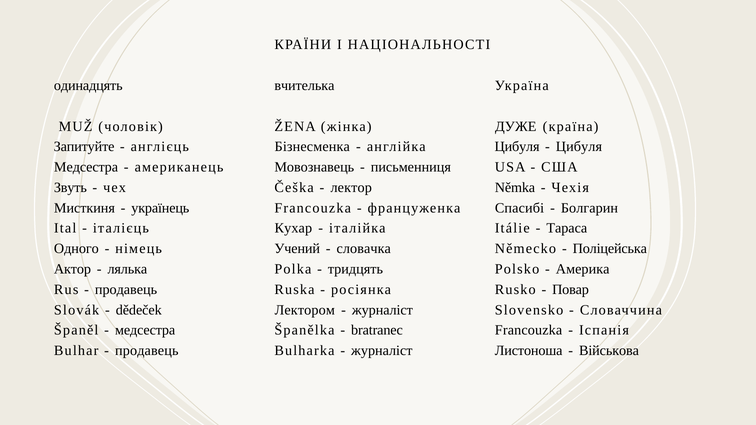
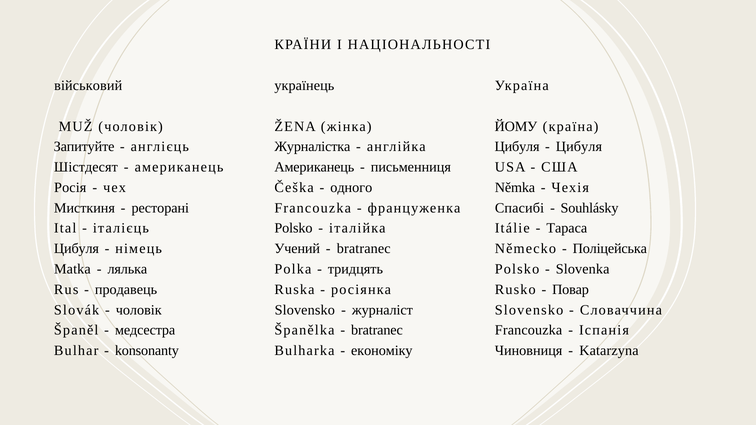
одинадцять: одинадцять -> військовий (88, 86)
вчителька: вчителька -> українець (304, 86)
ДУЖЕ: ДУЖЕ -> ЙОМУ (516, 126)
Бізнесменка: Бізнесменка -> Журналістка (312, 147)
Медсестра: Медсестра -> Шістдесят (86, 167)
Мовознавець: Мовознавець -> Американець (314, 167)
Звуть: Звуть -> Росія (70, 188)
лектор: лектор -> одного (351, 188)
українець: українець -> ресторані (160, 208)
Болгарин: Болгарин -> Souhlásky (590, 208)
Кухар: Кухар -> Polsko (293, 228)
Одного: Одного -> Цибуля (76, 249)
словачка: словачка -> bratranec (364, 249)
Актор: Актор -> Matka (72, 269)
Америка: Америка -> Slovenka (583, 269)
dědeček: dědeček -> чоловік (139, 310)
Лектором: Лектором -> Slovensko (305, 310)
продавець: продавець -> konsonanty (147, 351)
журналіст: журналіст -> економіку (382, 351)
Листоноша: Листоноша -> Чиновниця (529, 351)
Військова: Військова -> Katarzyna (609, 351)
